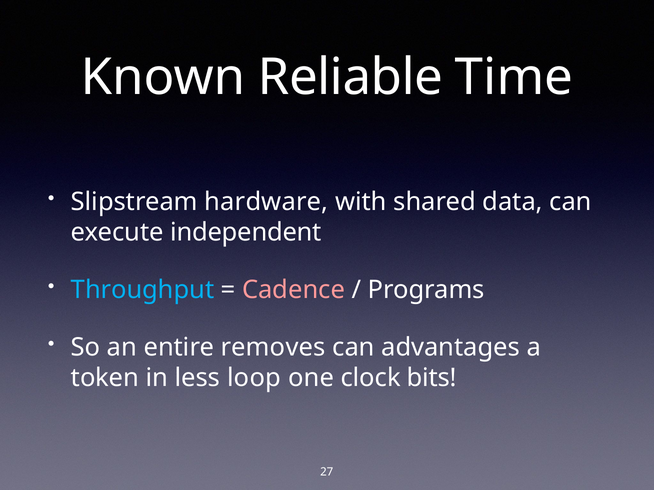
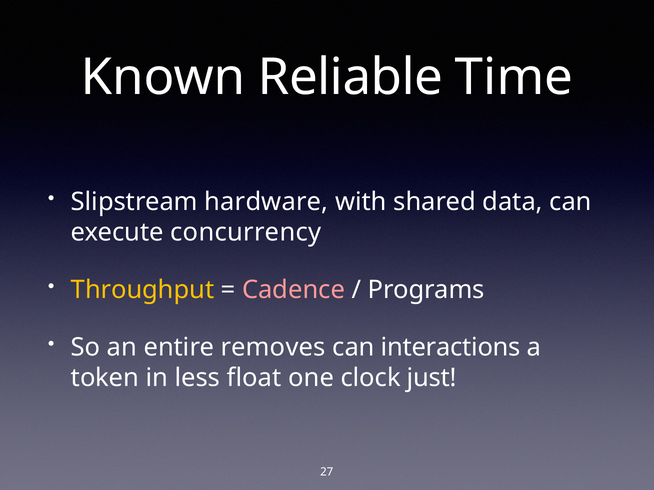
independent: independent -> concurrency (246, 233)
Throughput colour: light blue -> yellow (143, 290)
advantages: advantages -> interactions (451, 348)
loop: loop -> float (254, 378)
bits: bits -> just (432, 378)
